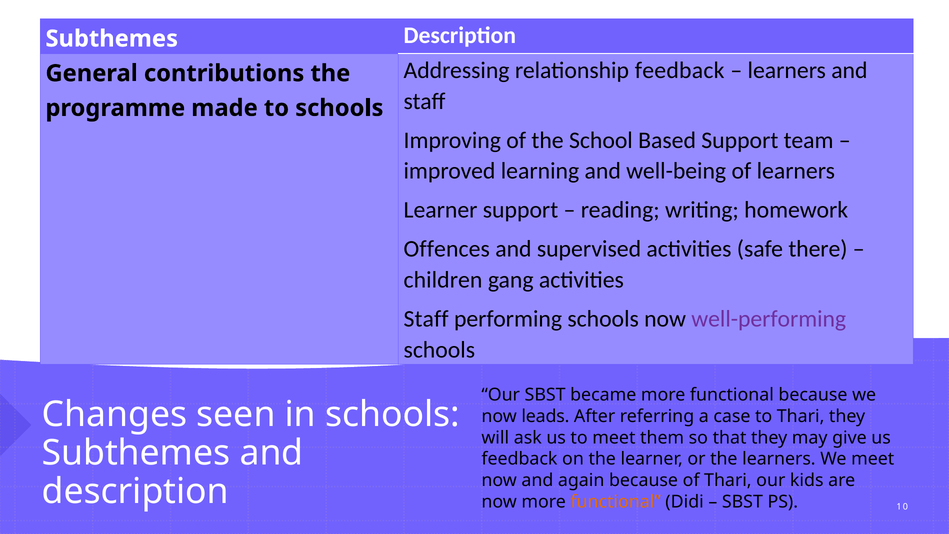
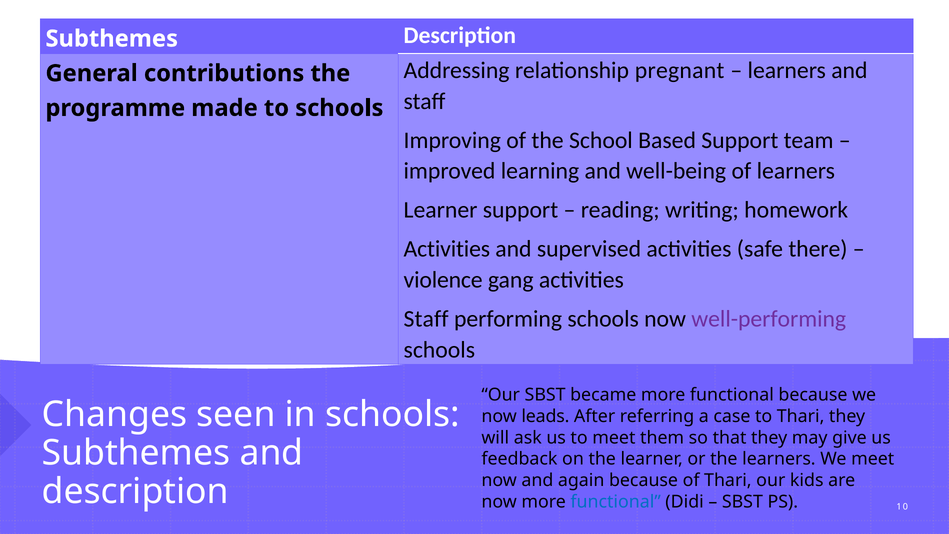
relationship feedback: feedback -> pregnant (680, 70)
Offences: Offences -> Activities (447, 249)
children: children -> violence (443, 280)
functional colour: orange -> blue (616, 502)
